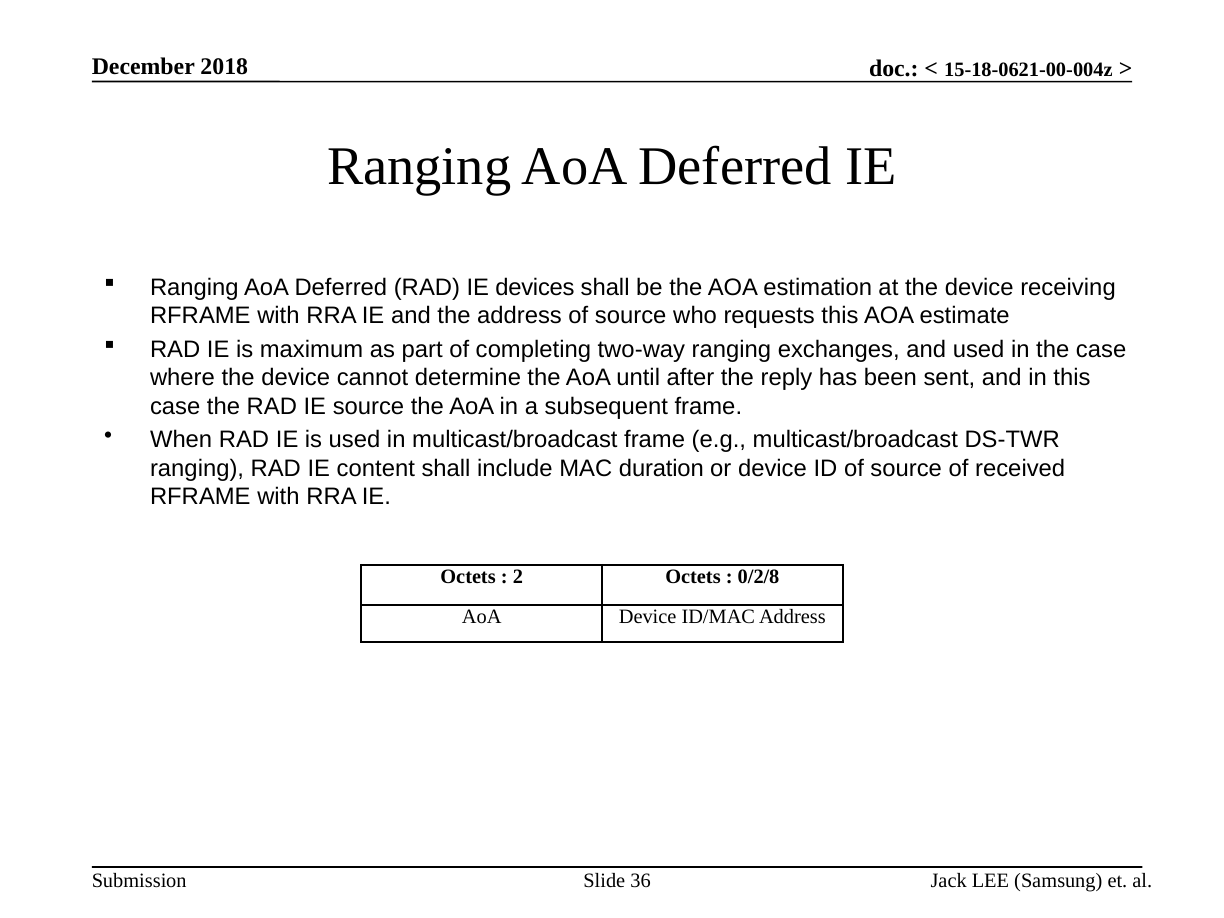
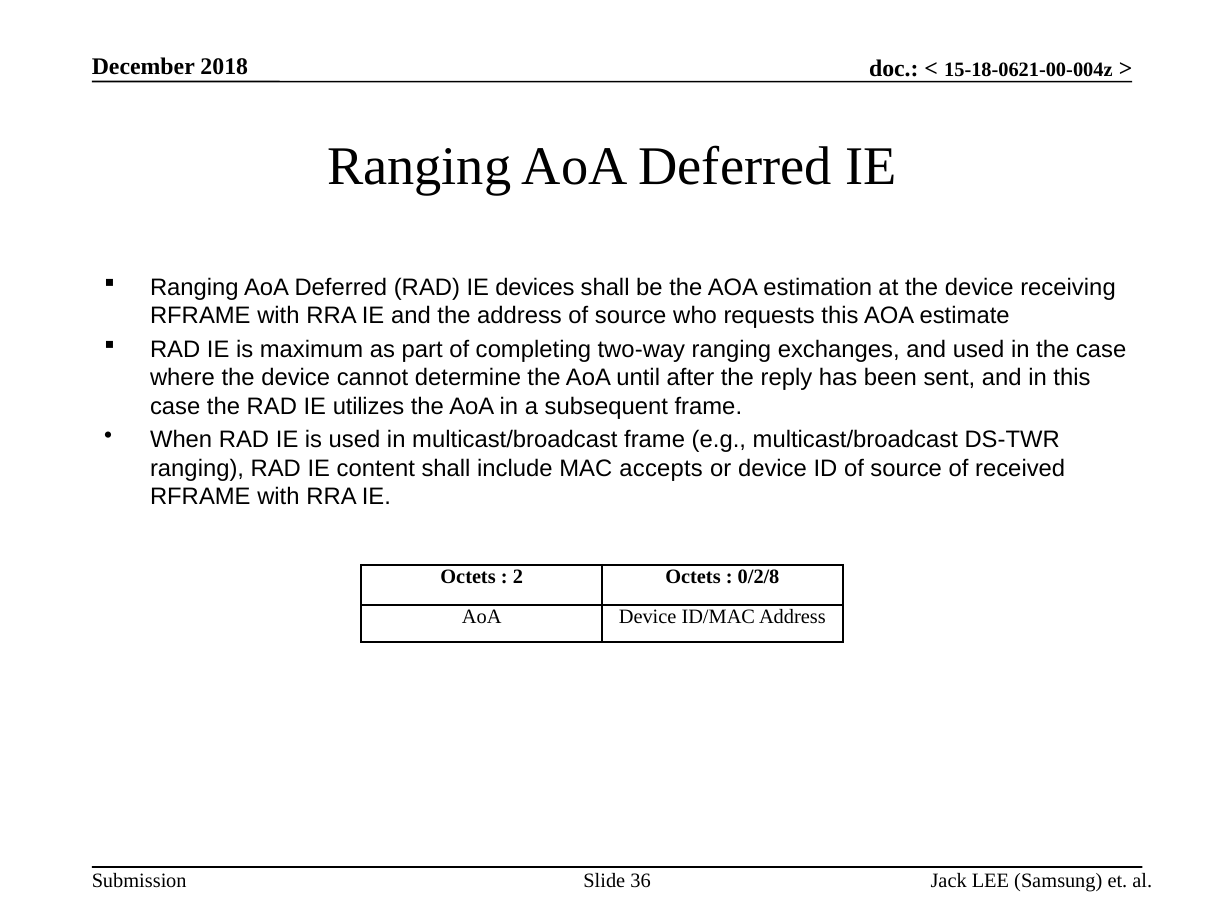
IE source: source -> utilizes (369, 406)
duration: duration -> accepts (661, 468)
